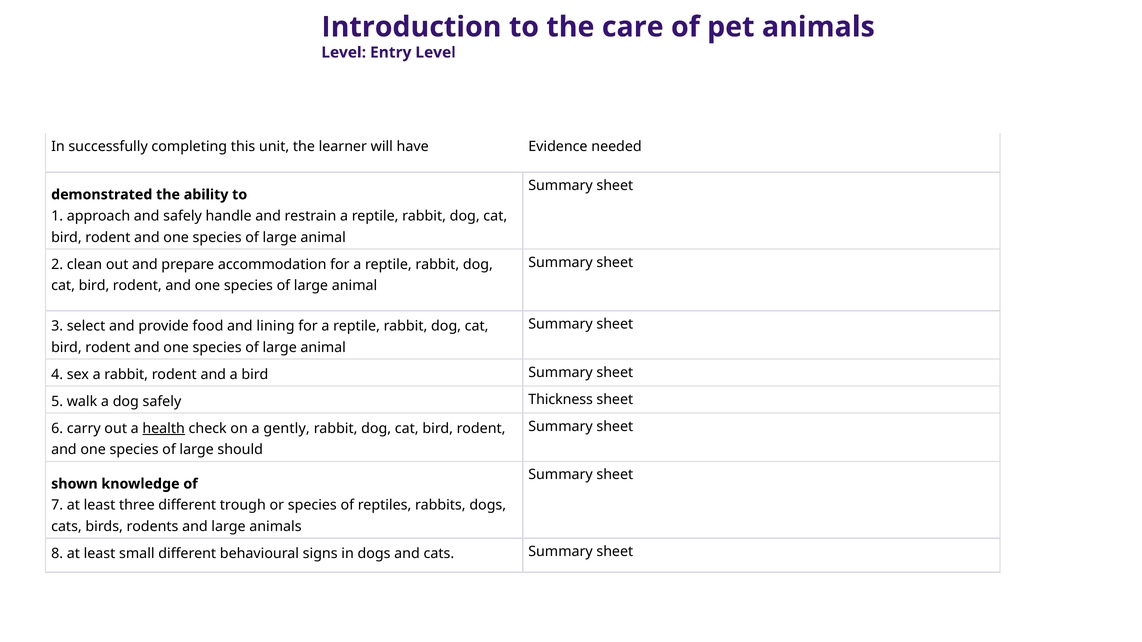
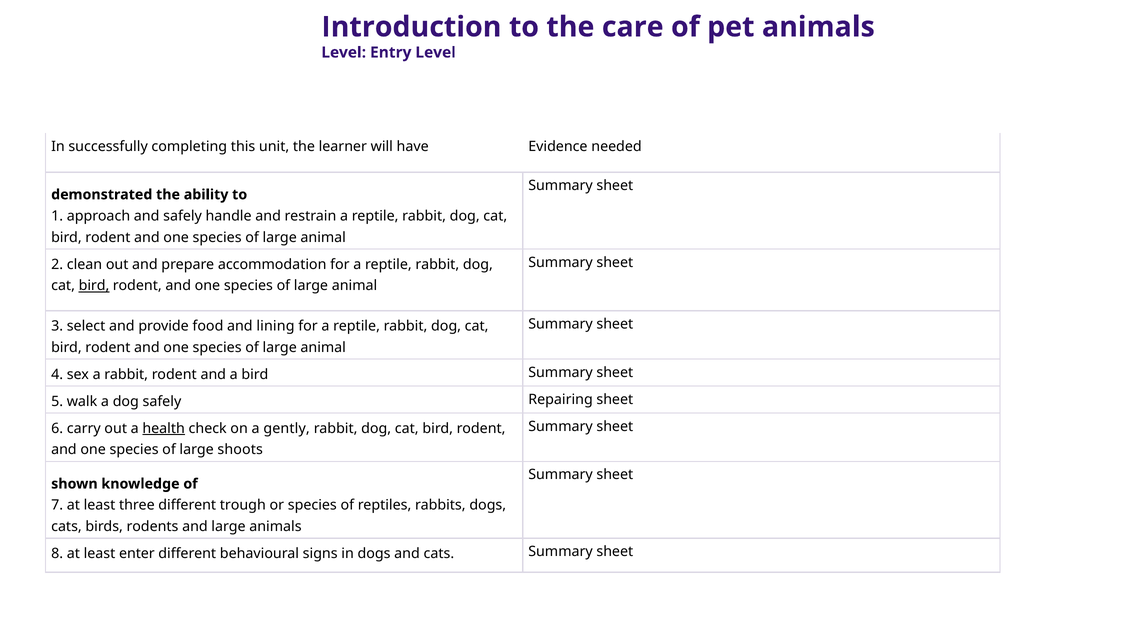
bird underline: none -> present (94, 286)
Thickness: Thickness -> Repairing (561, 400)
should: should -> shoots (240, 450)
small: small -> enter (137, 554)
